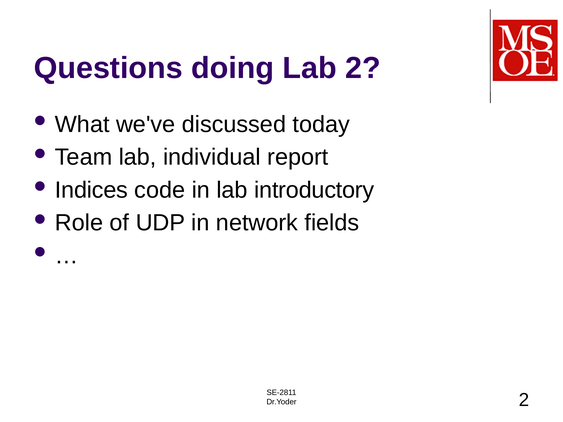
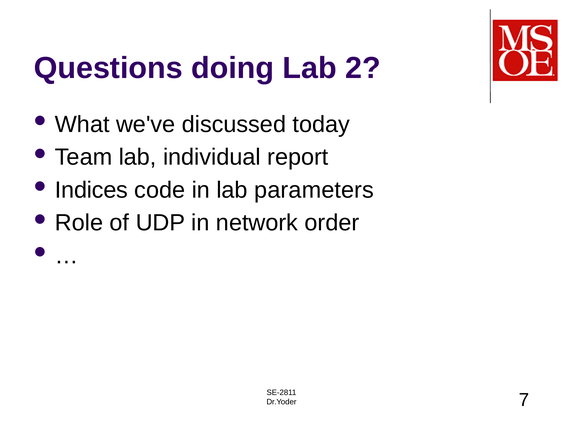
introductory: introductory -> parameters (314, 190)
fields: fields -> order (332, 223)
Dr.Yoder 2: 2 -> 7 (524, 400)
